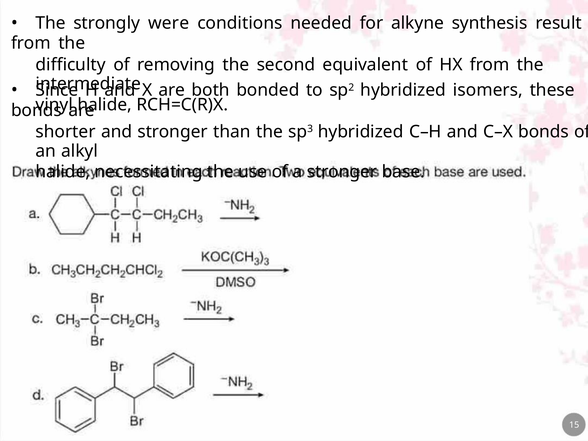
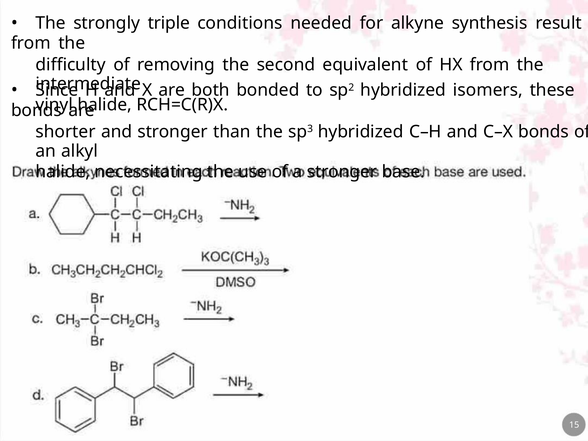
were: were -> triple (169, 23)
